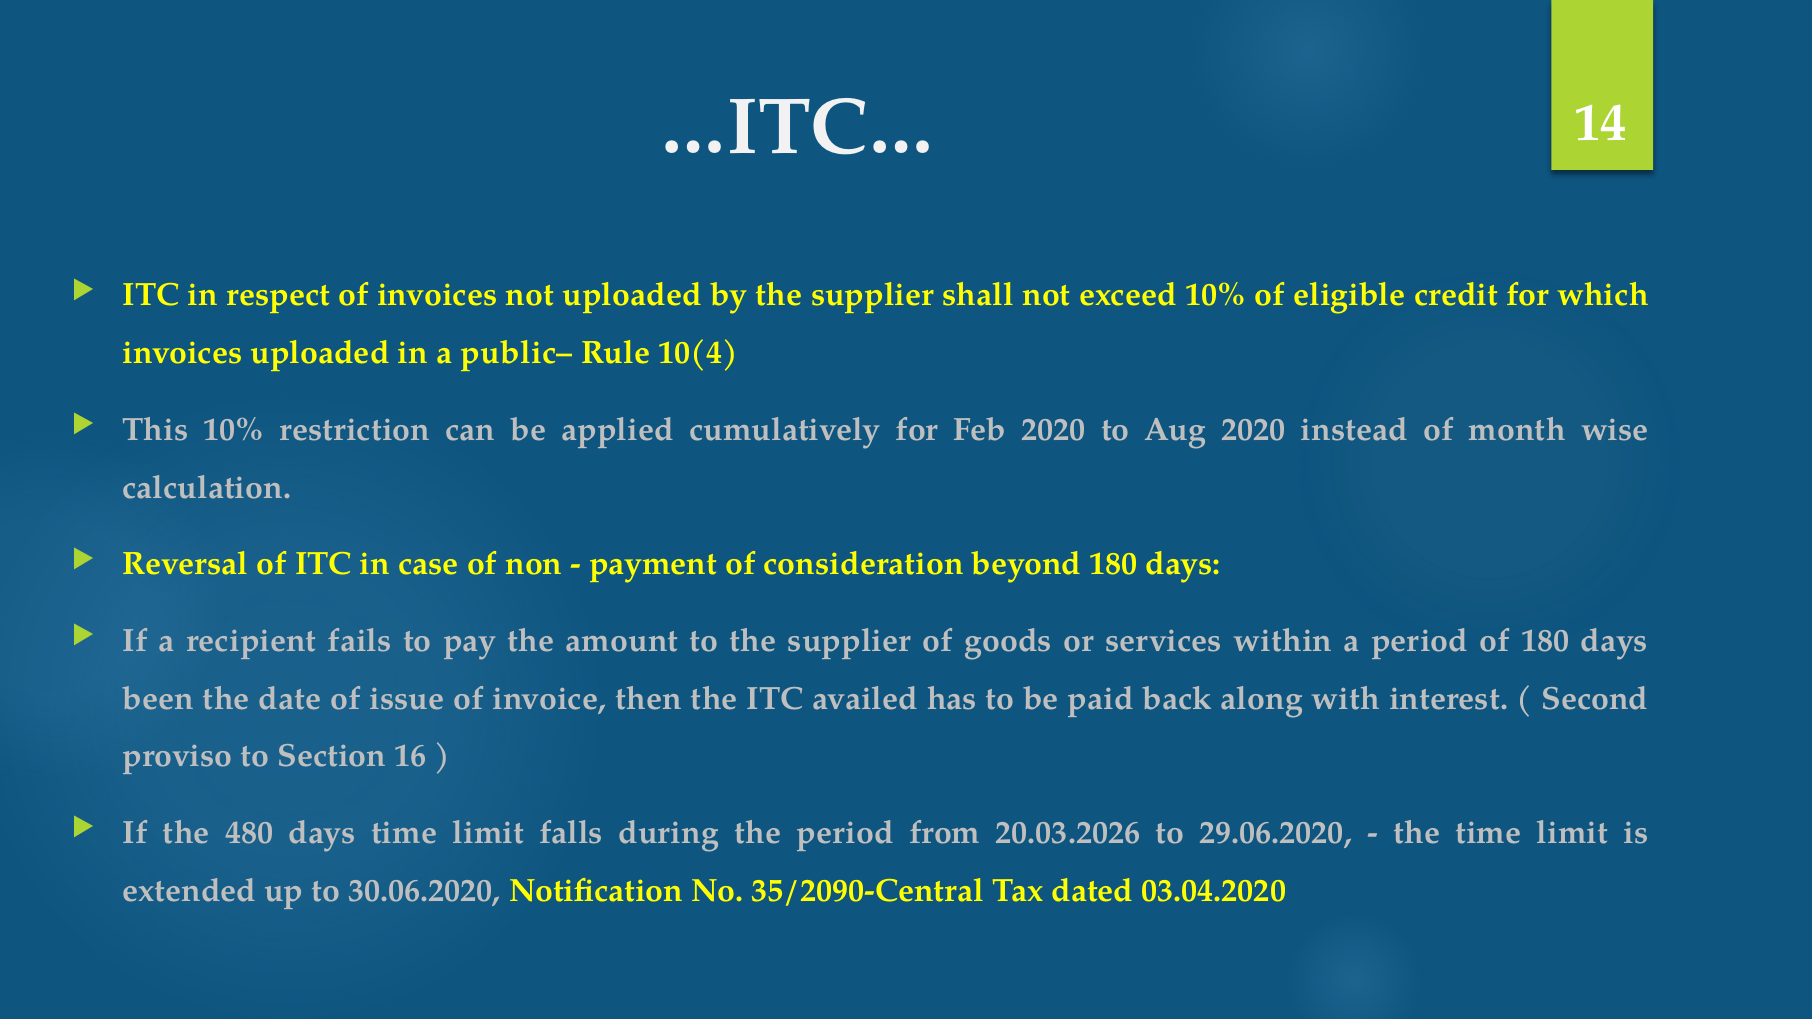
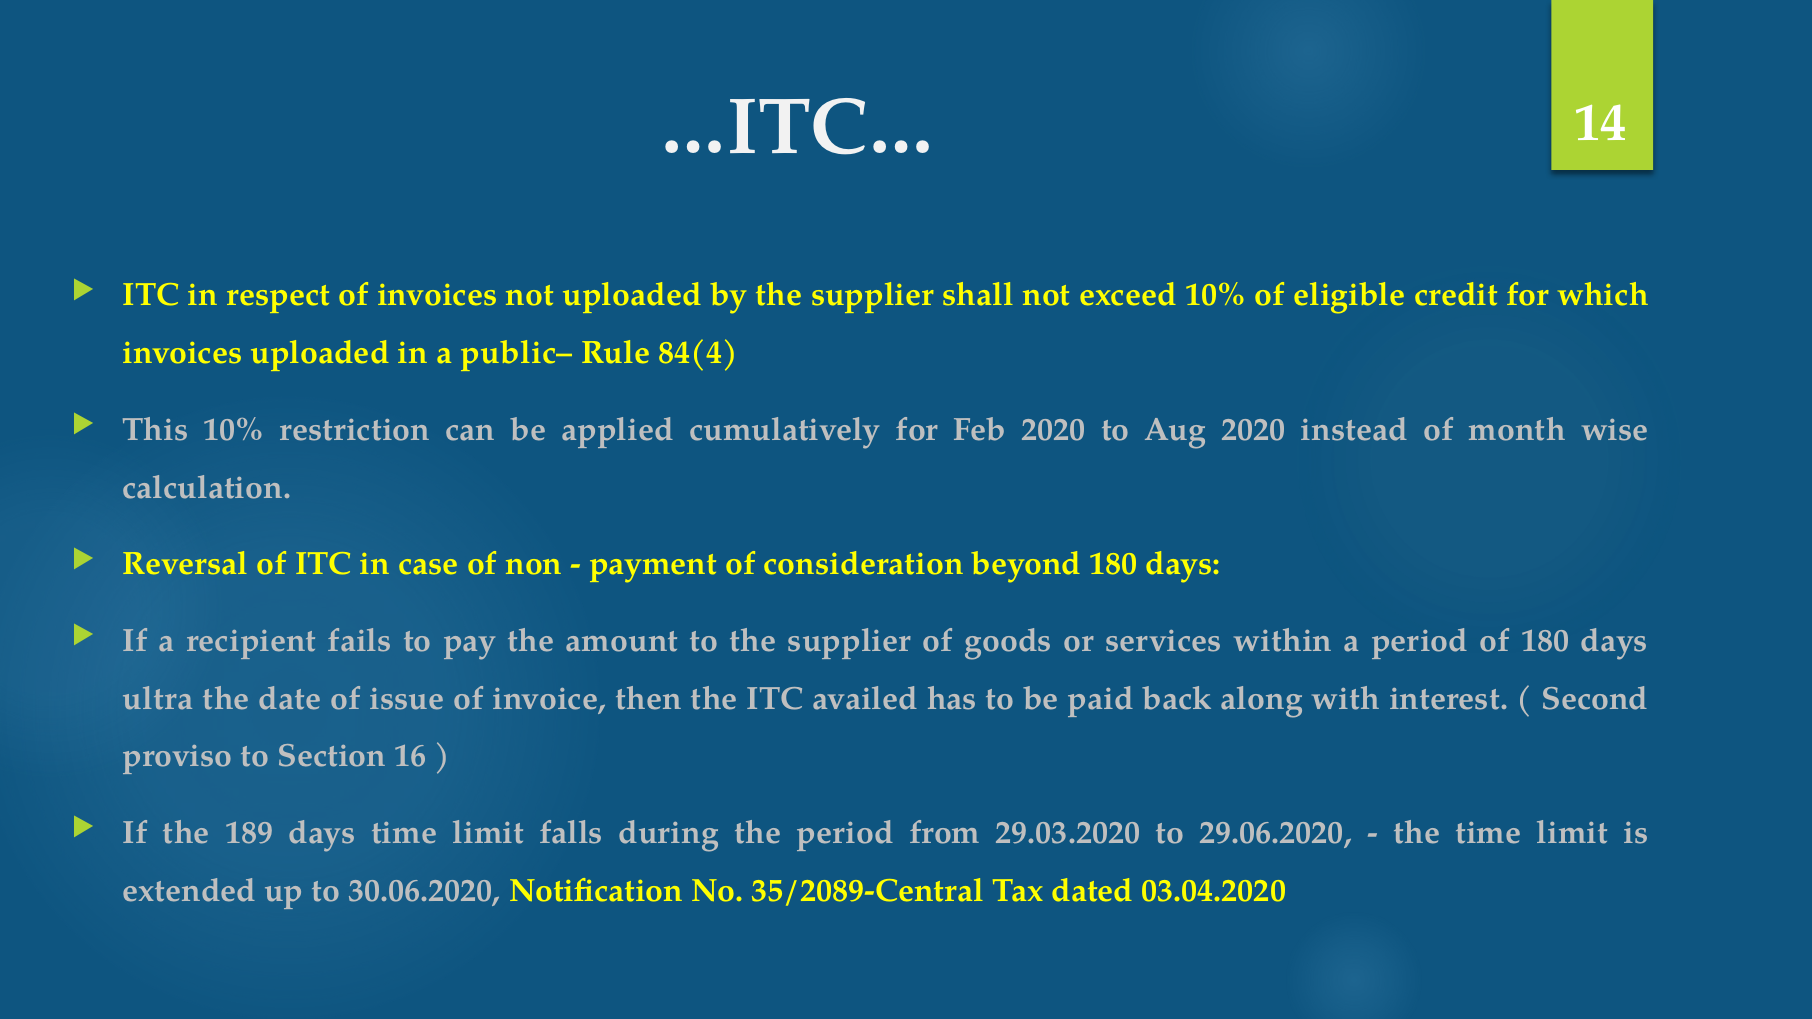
10(4: 10(4 -> 84(4 (698, 353)
been: been -> ultra (158, 699)
480: 480 -> 189 (249, 833)
20.03.2026: 20.03.2026 -> 29.03.2020 (1068, 833)
35/2090-Central: 35/2090-Central -> 35/2089-Central (868, 891)
